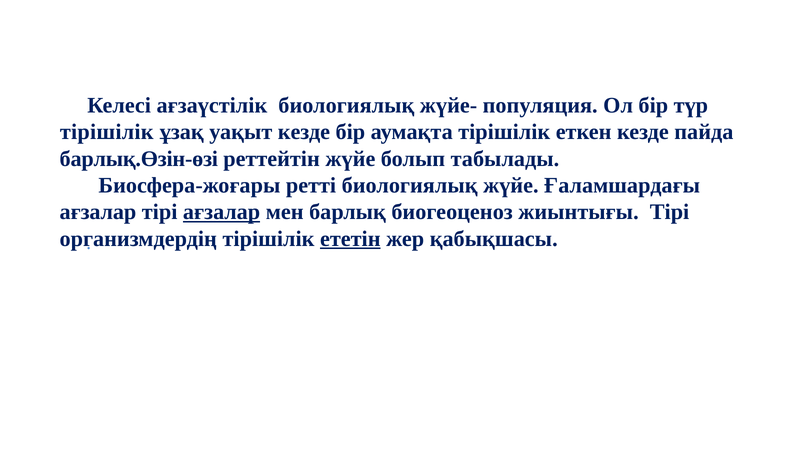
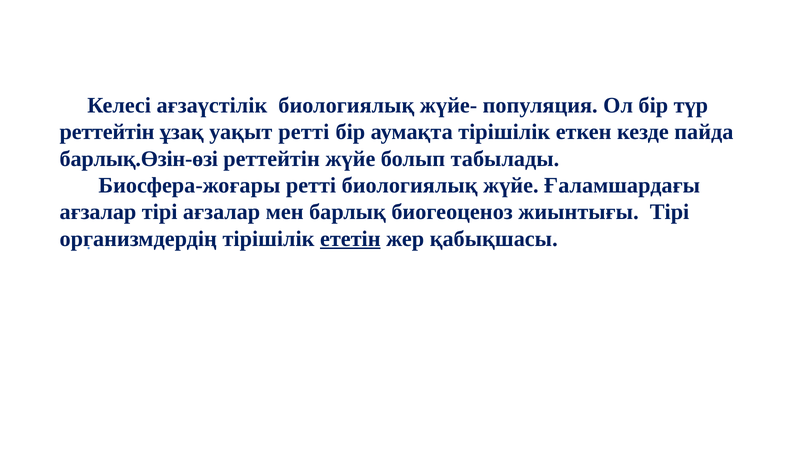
тірішілік: тірішілік -> реттейтін (107, 132)
уақыт кезде: кезде -> ретті (304, 132)
ағзалар underline: present -> none (222, 212)
